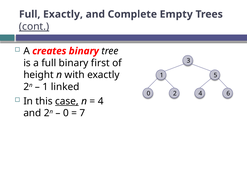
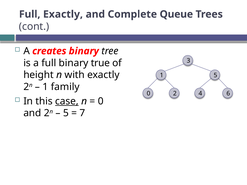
Empty: Empty -> Queue (176, 14)
cont underline: present -> none (34, 27)
first: first -> true (100, 63)
linked: linked -> family (65, 87)
4: 4 -> 0 (101, 101)
0: 0 -> 5 (66, 113)
